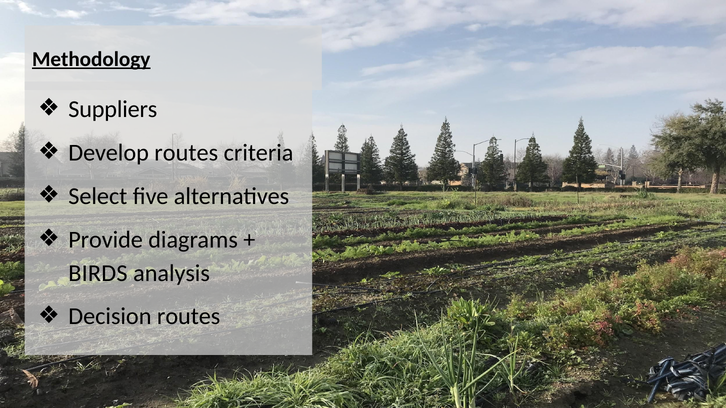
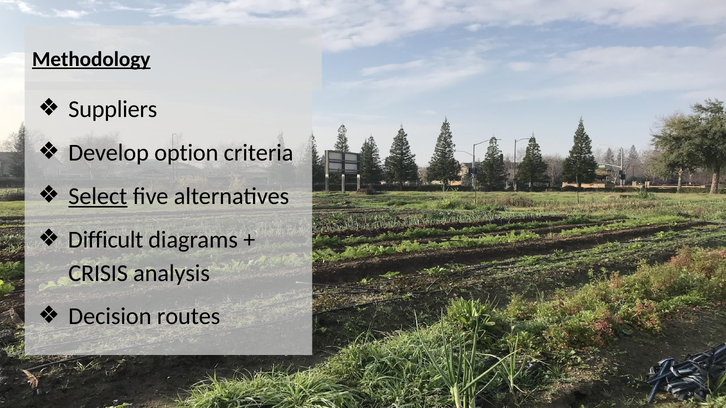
Develop routes: routes -> option (186, 153)
Select underline: none -> present (98, 196)
Provide: Provide -> Difficult (106, 240)
BIRDS: BIRDS -> CRISIS (98, 273)
